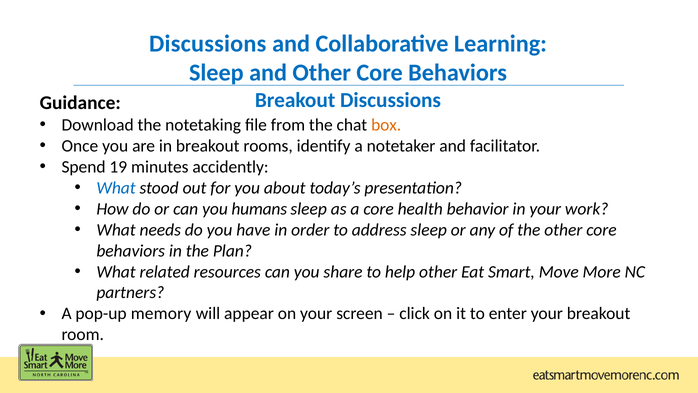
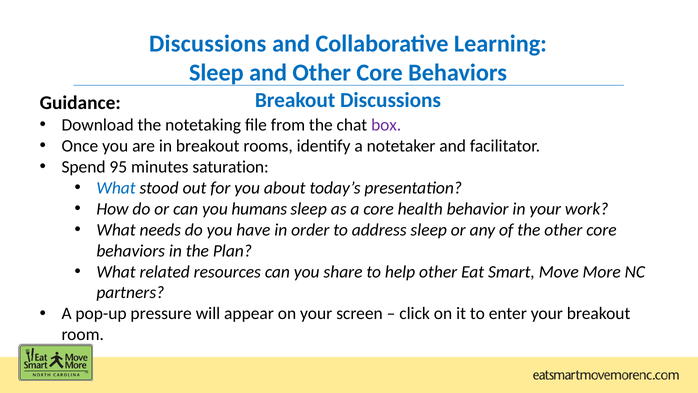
box colour: orange -> purple (386, 125)
19: 19 -> 95 (118, 167)
accidently: accidently -> saturation (231, 167)
memory: memory -> pressure (161, 313)
